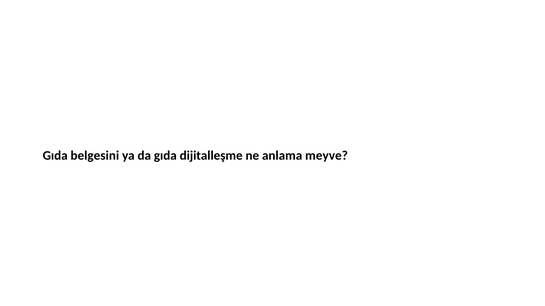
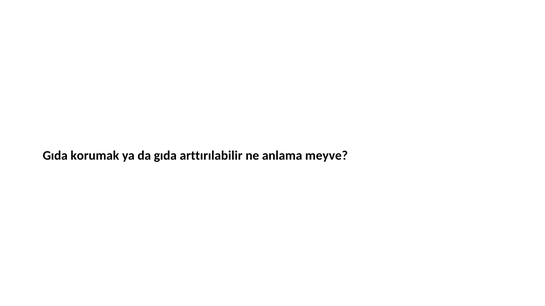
belgesini: belgesini -> korumak (95, 156)
dijitalleşme: dijitalleşme -> arttırılabilir (211, 156)
